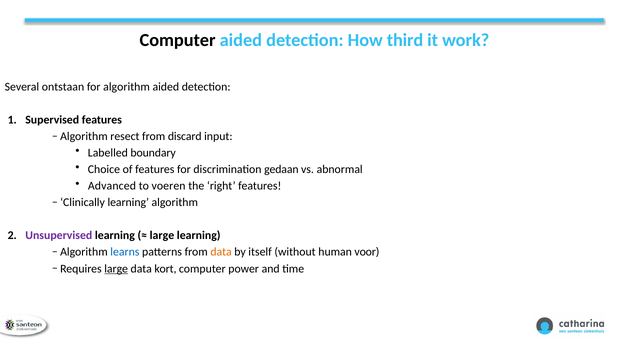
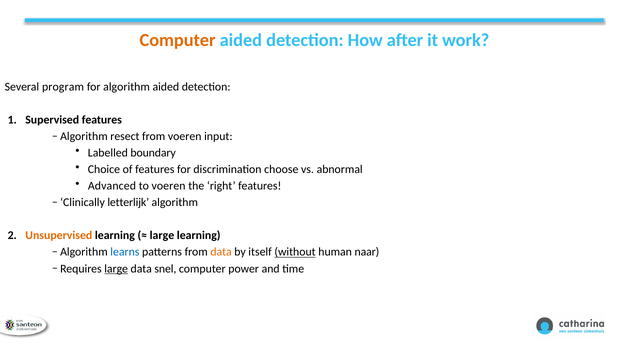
Computer colour: black -> orange (178, 40)
third: third -> after (405, 40)
ontstaan: ontstaan -> program (63, 87)
from discard: discard -> voeren (185, 136)
gedaan: gedaan -> choose (281, 169)
learning: learning -> letterlijk (128, 202)
Unsupervised colour: purple -> orange (59, 235)
without underline: none -> present (295, 252)
voor: voor -> naar (367, 252)
kort: kort -> snel (165, 268)
